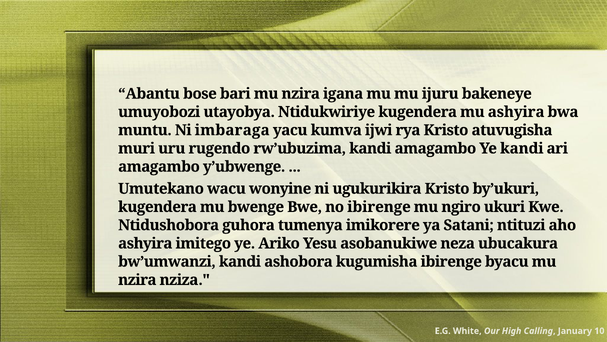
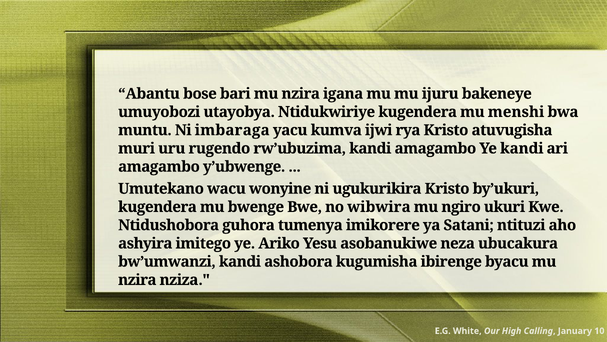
mu ashyira: ashyira -> menshi (516, 112)
no ibirenge: ibirenge -> wibwira (379, 207)
